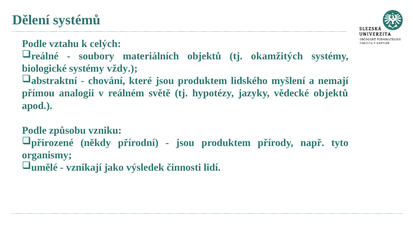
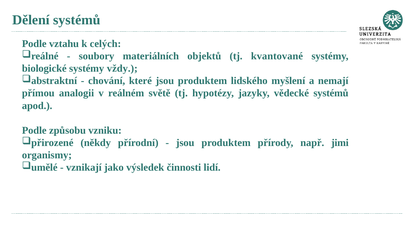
okamžitých: okamžitých -> kvantované (277, 56)
vědecké objektů: objektů -> systémů (331, 93)
tyto: tyto -> jimi (340, 143)
